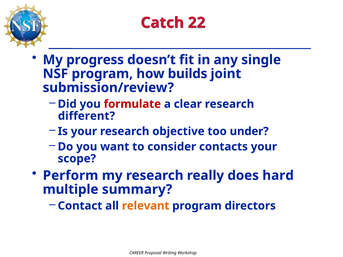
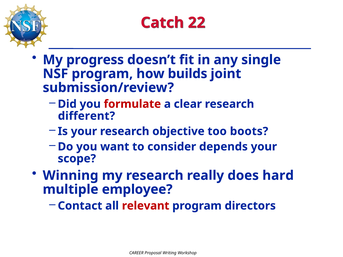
under: under -> boots (249, 131)
contacts: contacts -> depends (223, 147)
Perform: Perform -> Winning (71, 176)
summary: summary -> employee (137, 190)
relevant colour: orange -> red (146, 206)
